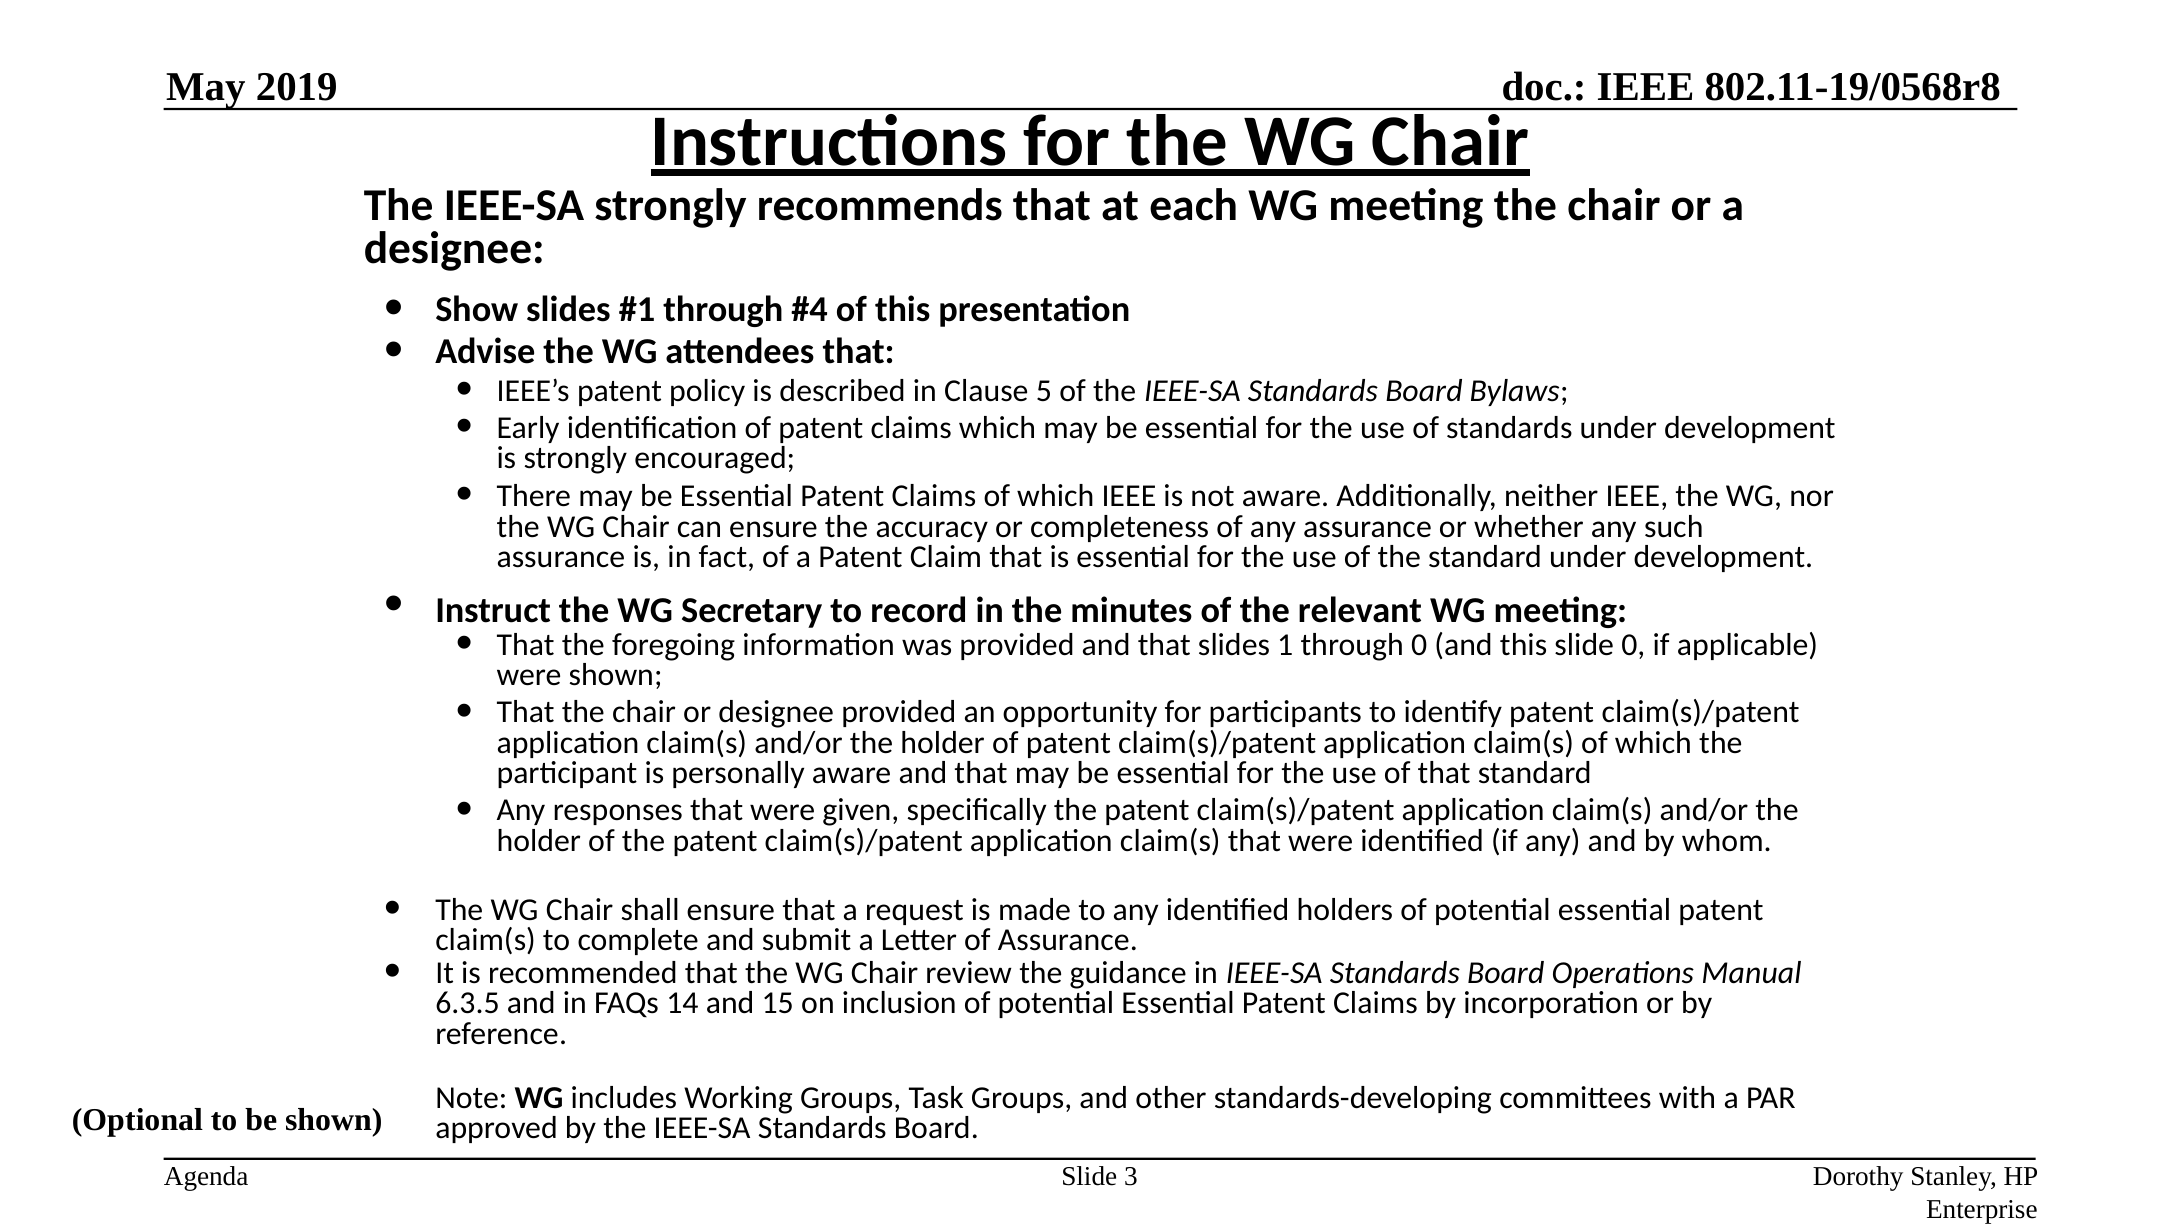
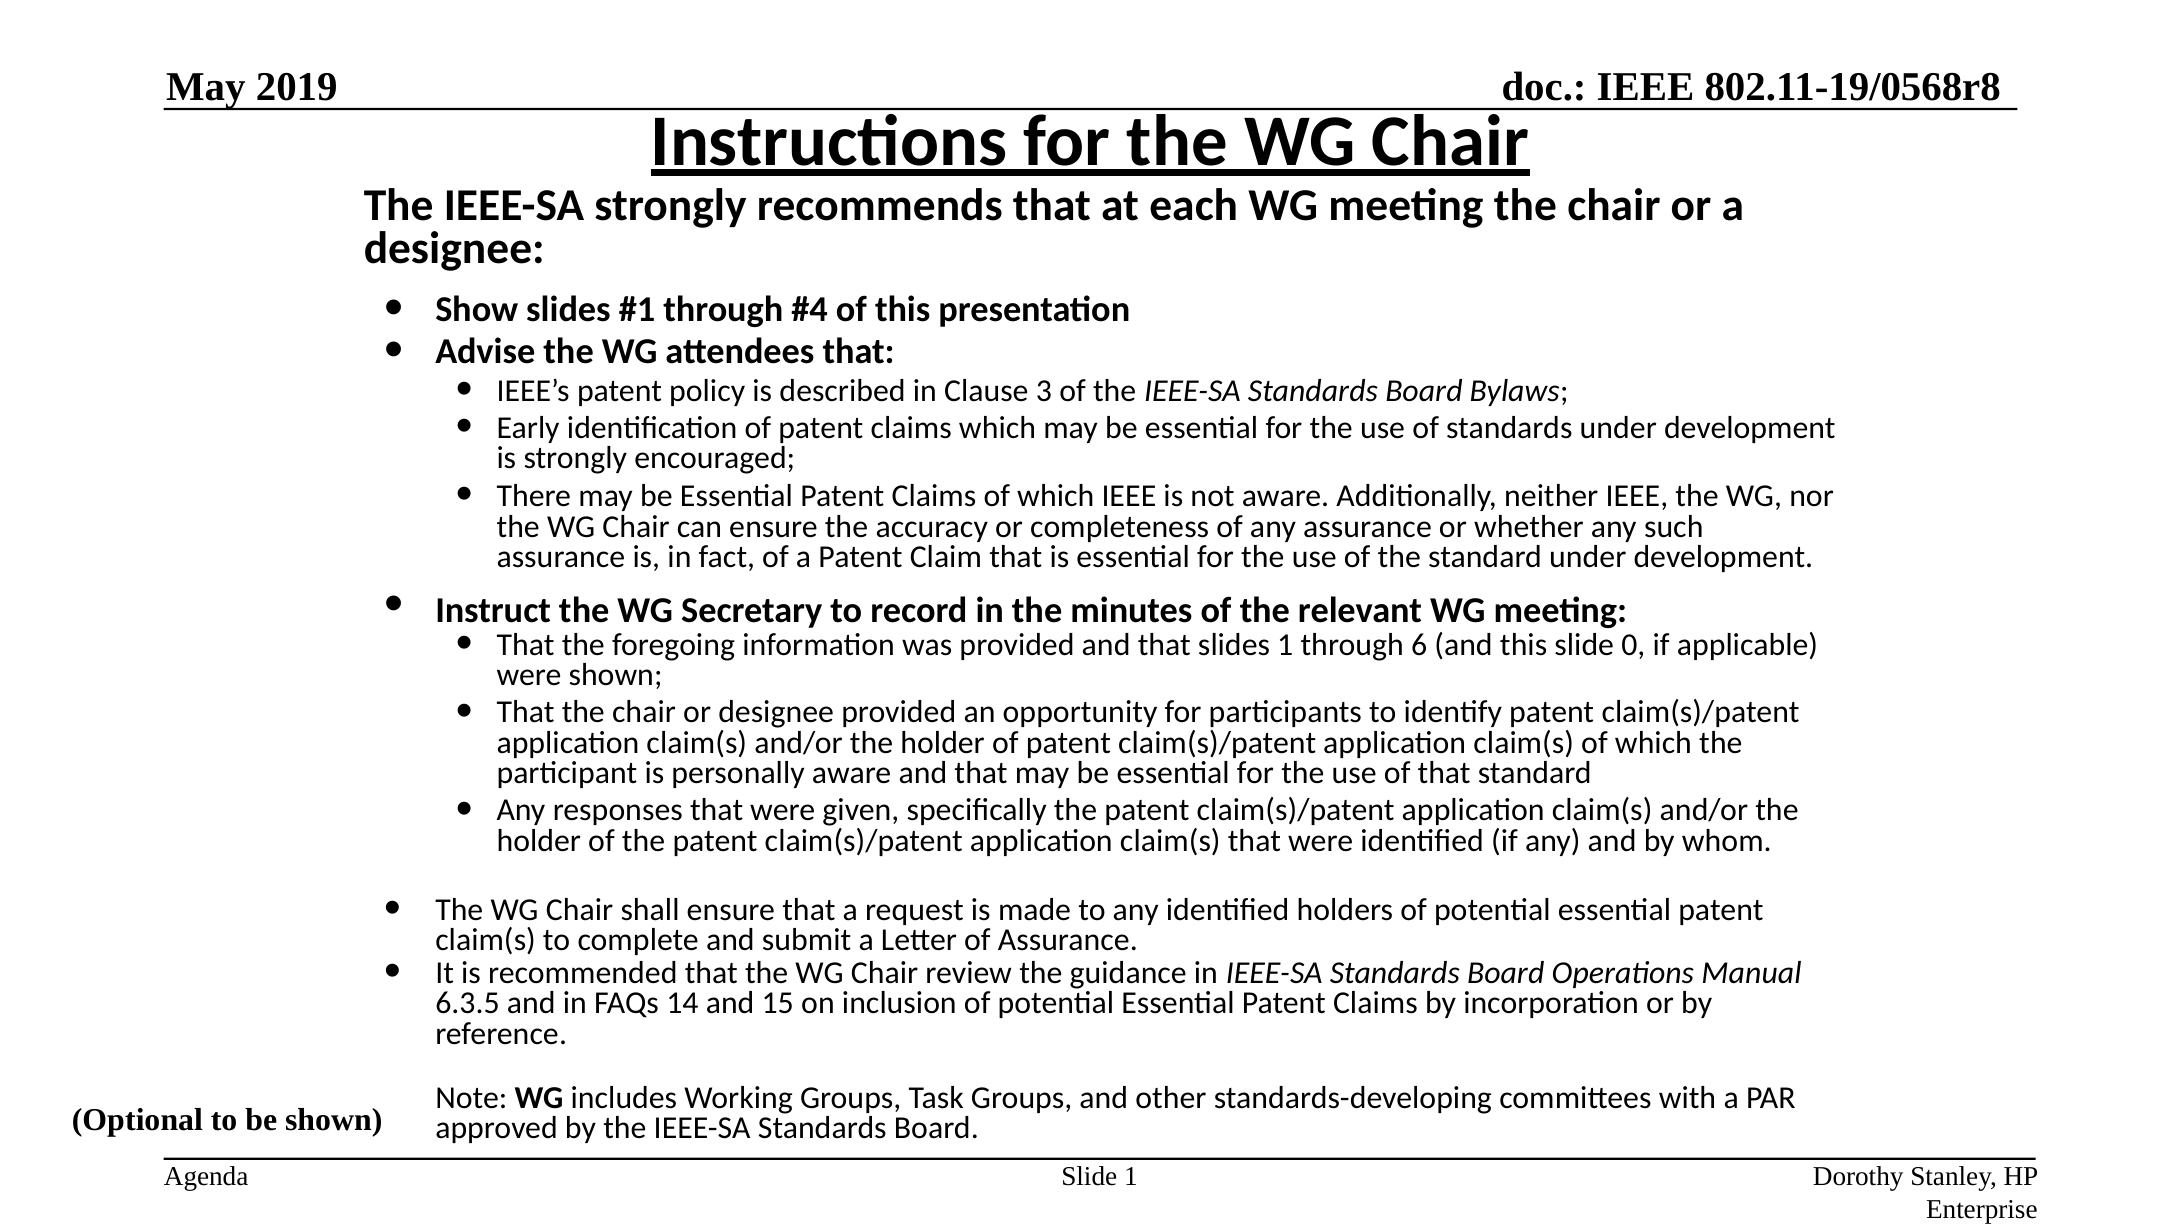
5: 5 -> 3 (1044, 391)
through 0: 0 -> 6 (1419, 645)
Slide 3: 3 -> 1 (1131, 1177)
